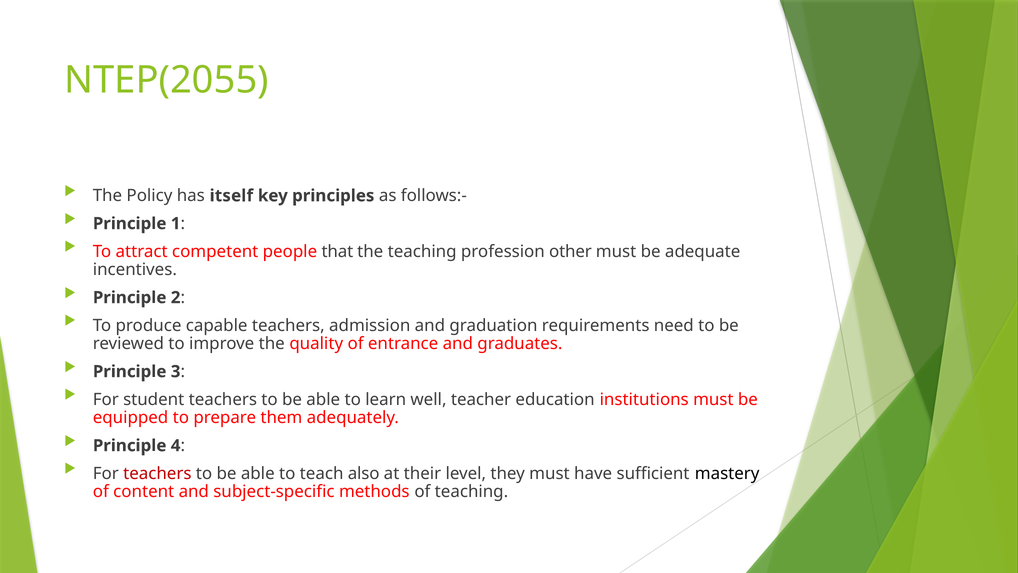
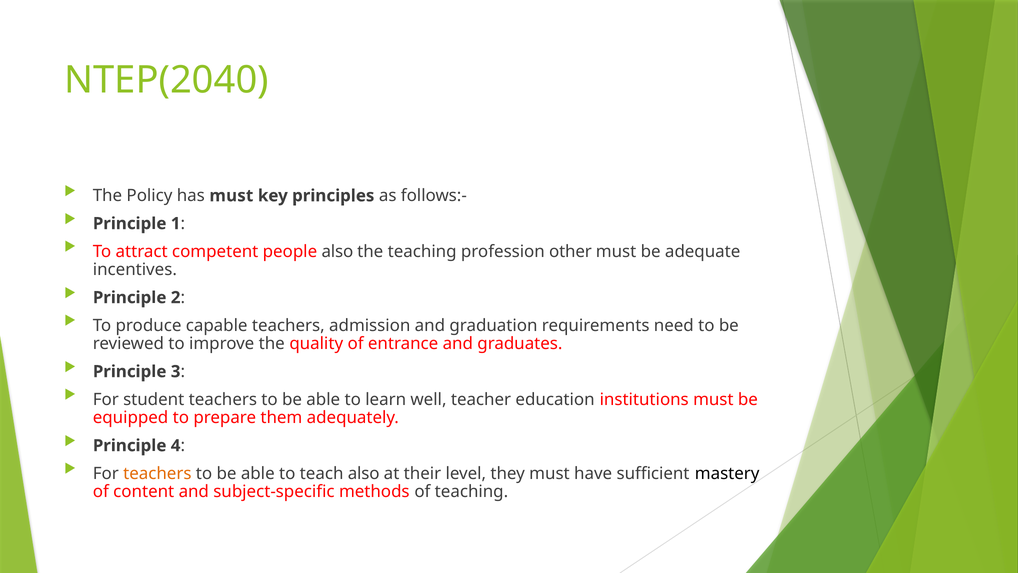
NTEP(2055: NTEP(2055 -> NTEP(2040 (166, 80)
has itself: itself -> must (231, 196)
people that: that -> also (337, 251)
teachers colour: red -> orange (157, 473)
